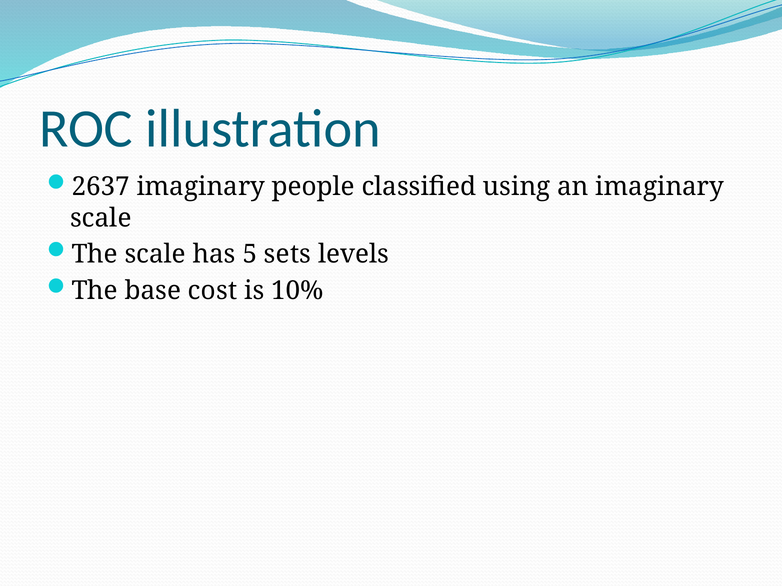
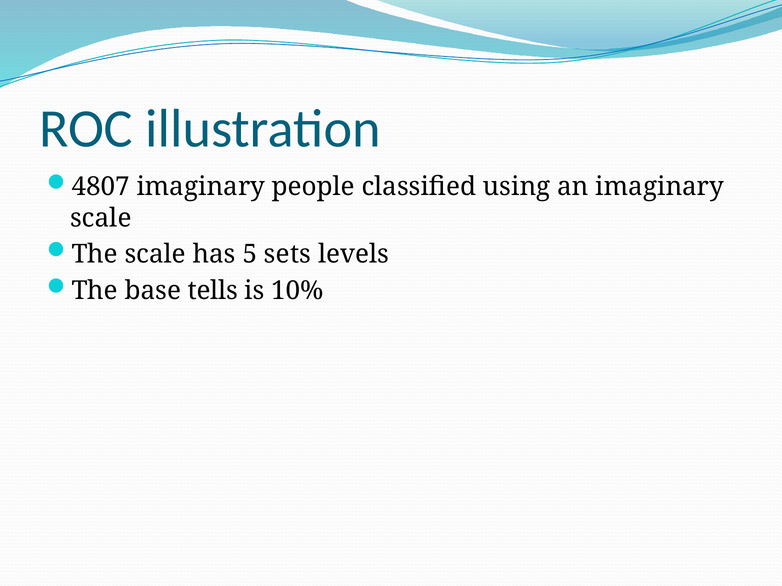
2637: 2637 -> 4807 (101, 187)
cost: cost -> tells (213, 291)
